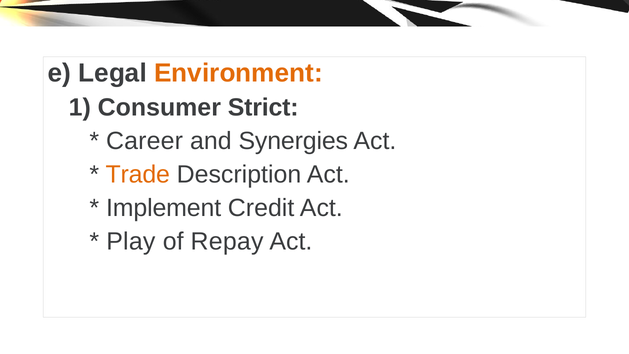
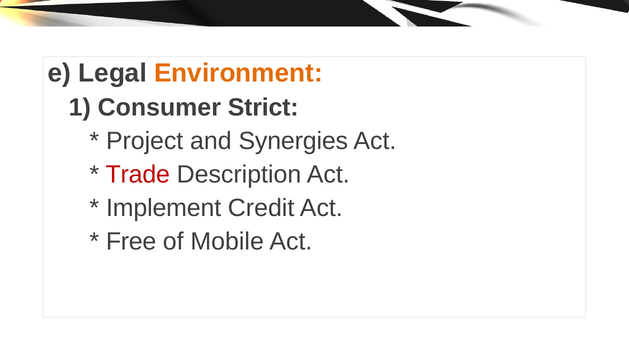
Career: Career -> Project (145, 141)
Trade colour: orange -> red (138, 174)
Play: Play -> Free (131, 241)
Repay: Repay -> Mobile (227, 241)
